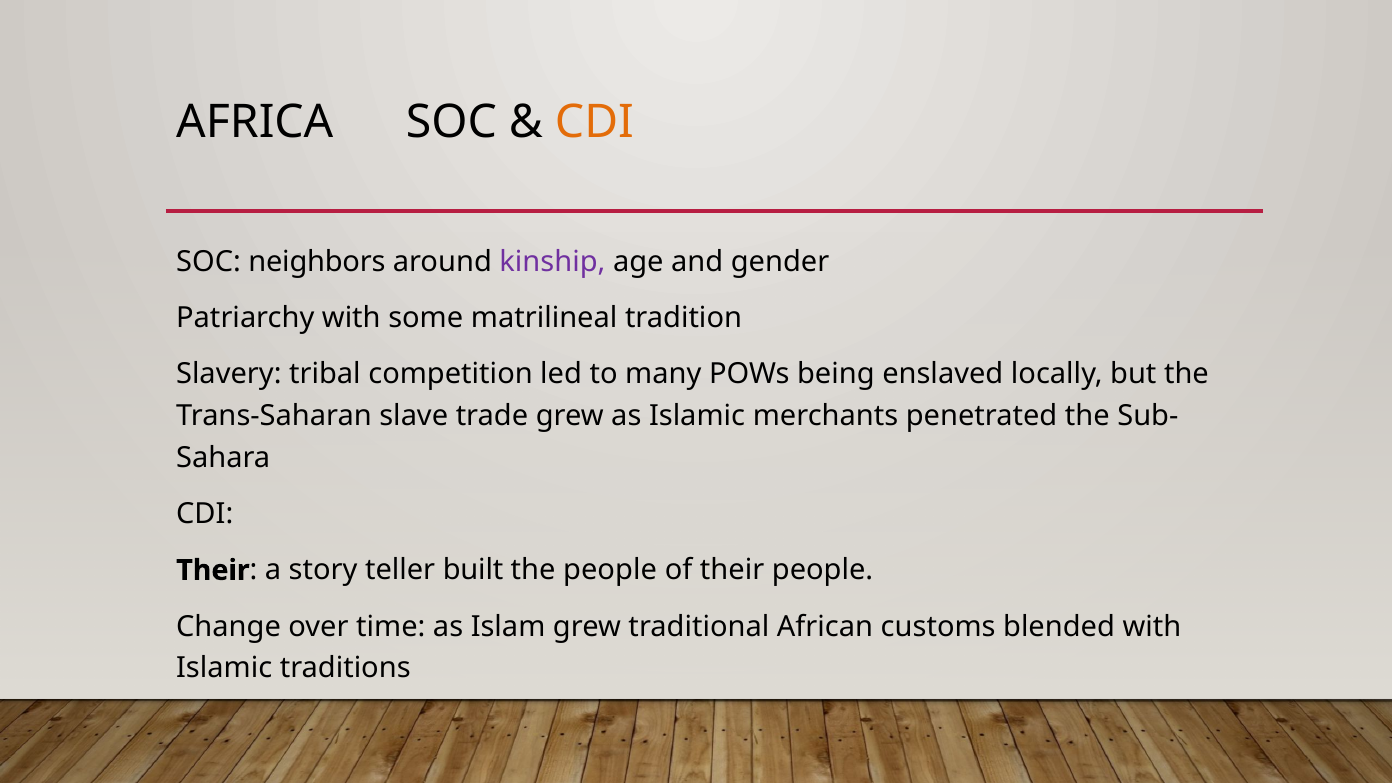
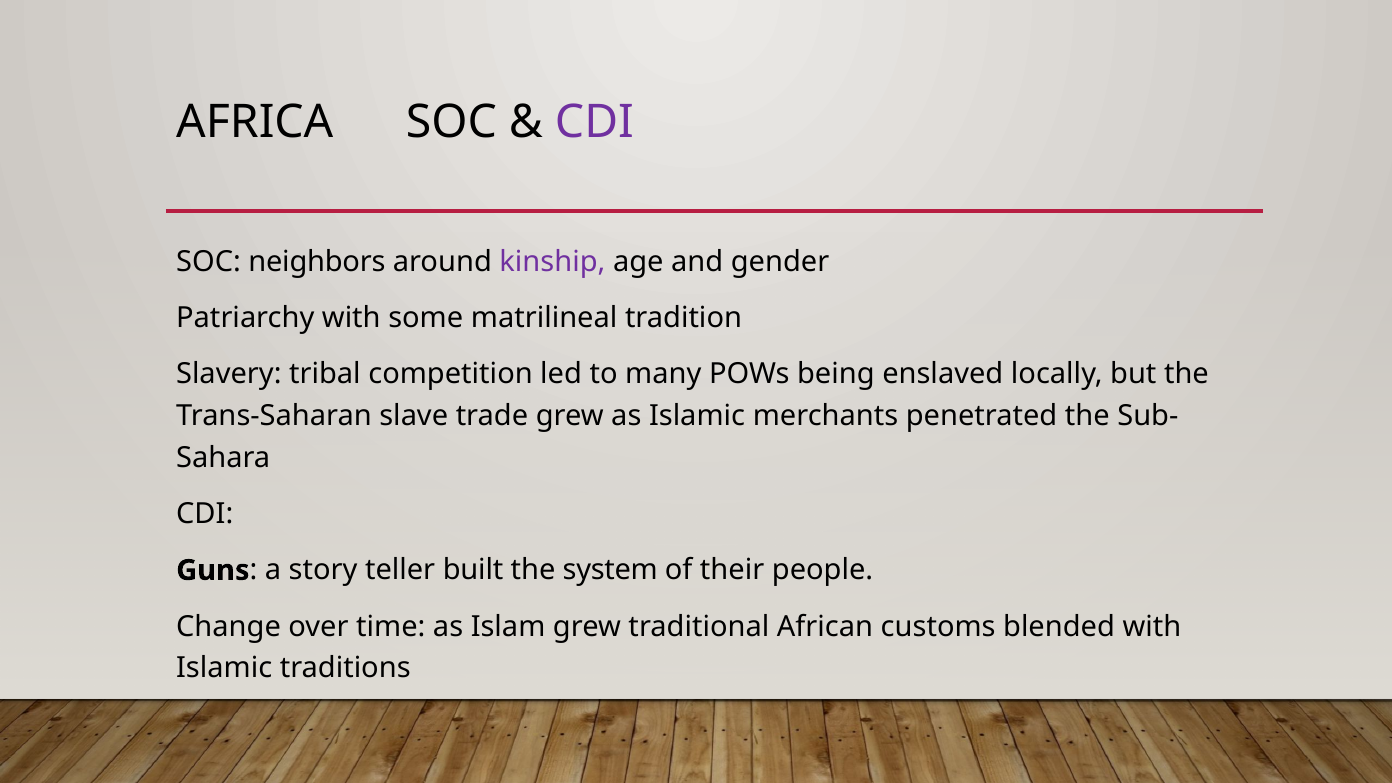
CDI colour: orange -> purple (594, 122)
Their: Their -> Guns (213, 570)
the people: people -> system (610, 570)
